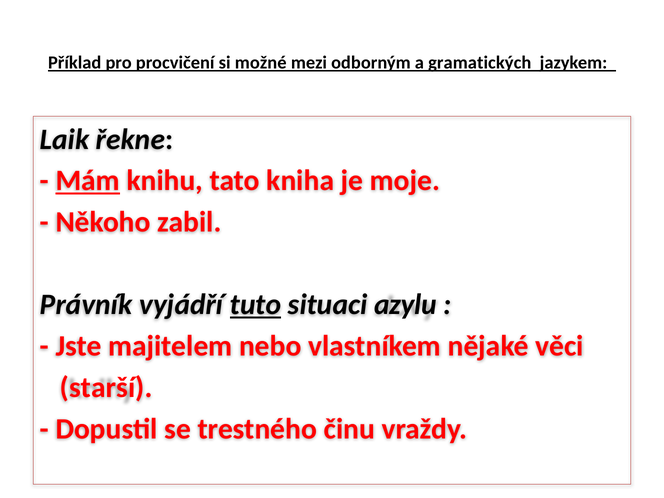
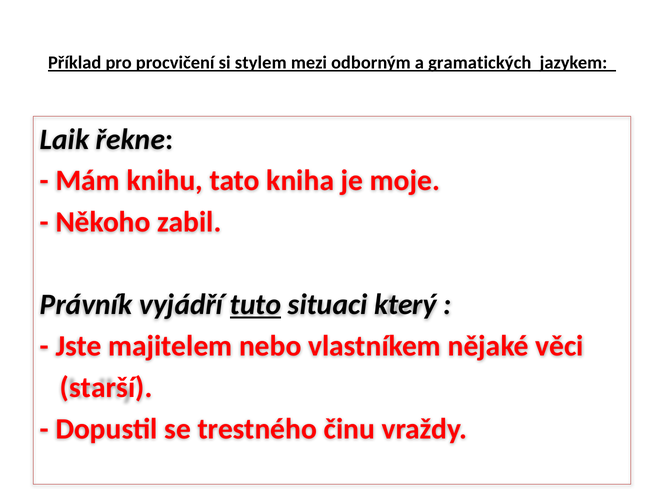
možné: možné -> stylem (261, 63)
Mám underline: present -> none (88, 181)
azylu: azylu -> který (405, 305)
